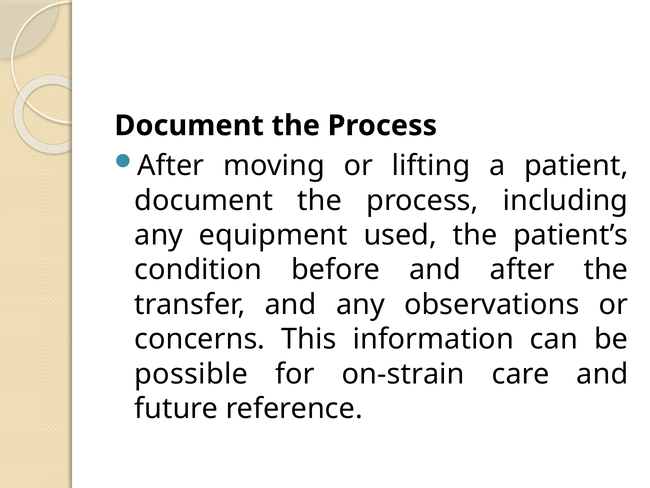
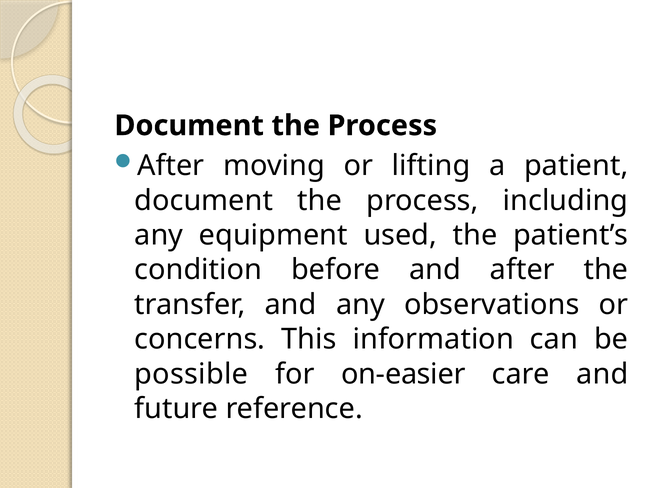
on-strain: on-strain -> on-easier (403, 374)
